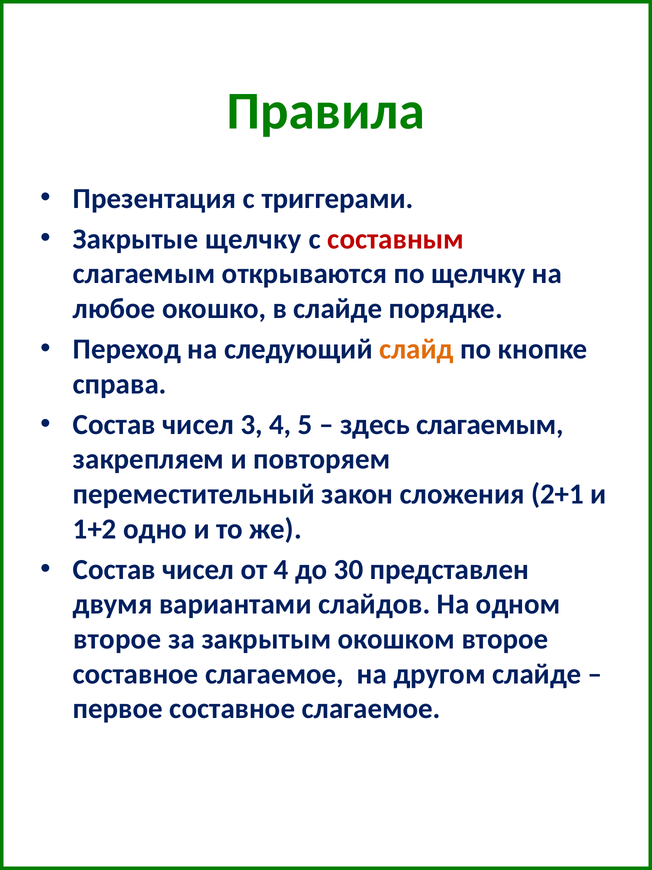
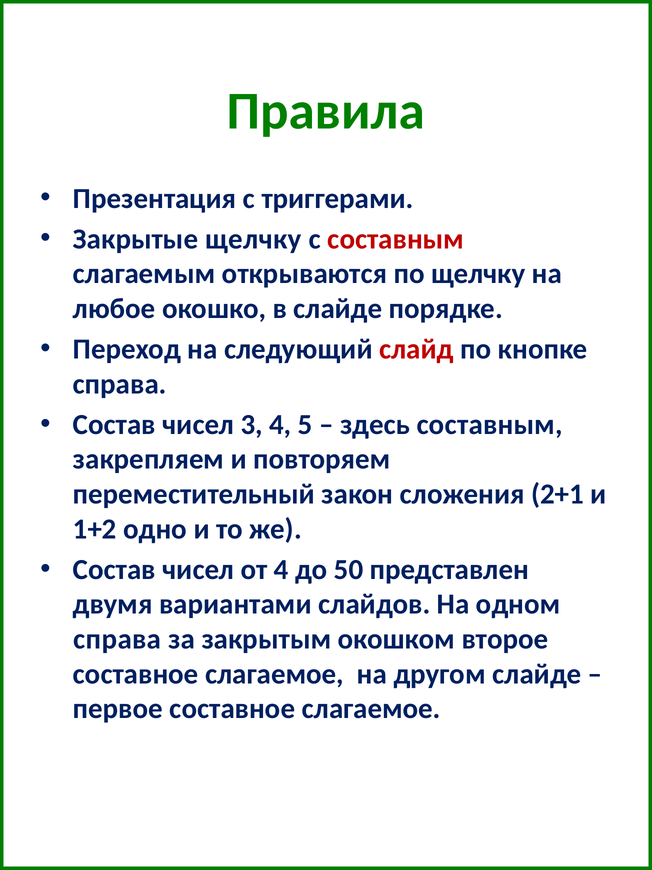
слайд colour: orange -> red (416, 349)
здесь слагаемым: слагаемым -> составным (490, 424)
30: 30 -> 50 (349, 569)
второе: второе -> справа (117, 639)
